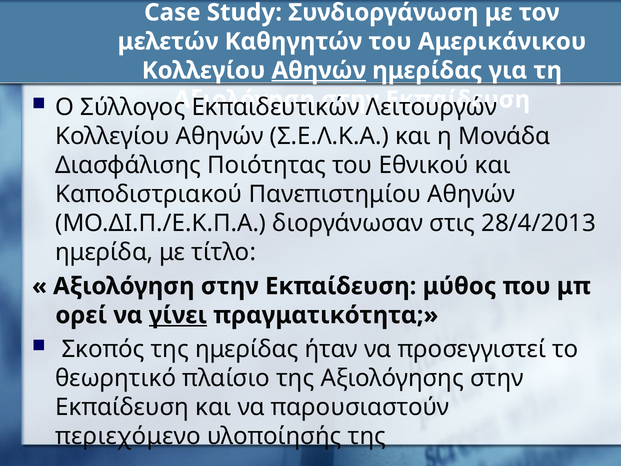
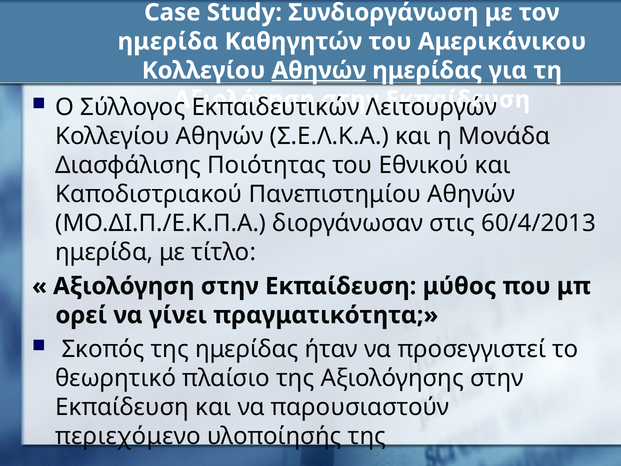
μελετών: μελετών -> ημερίδα (168, 42)
28/4/2013: 28/4/2013 -> 60/4/2013 (539, 223)
γίνει underline: present -> none (178, 315)
